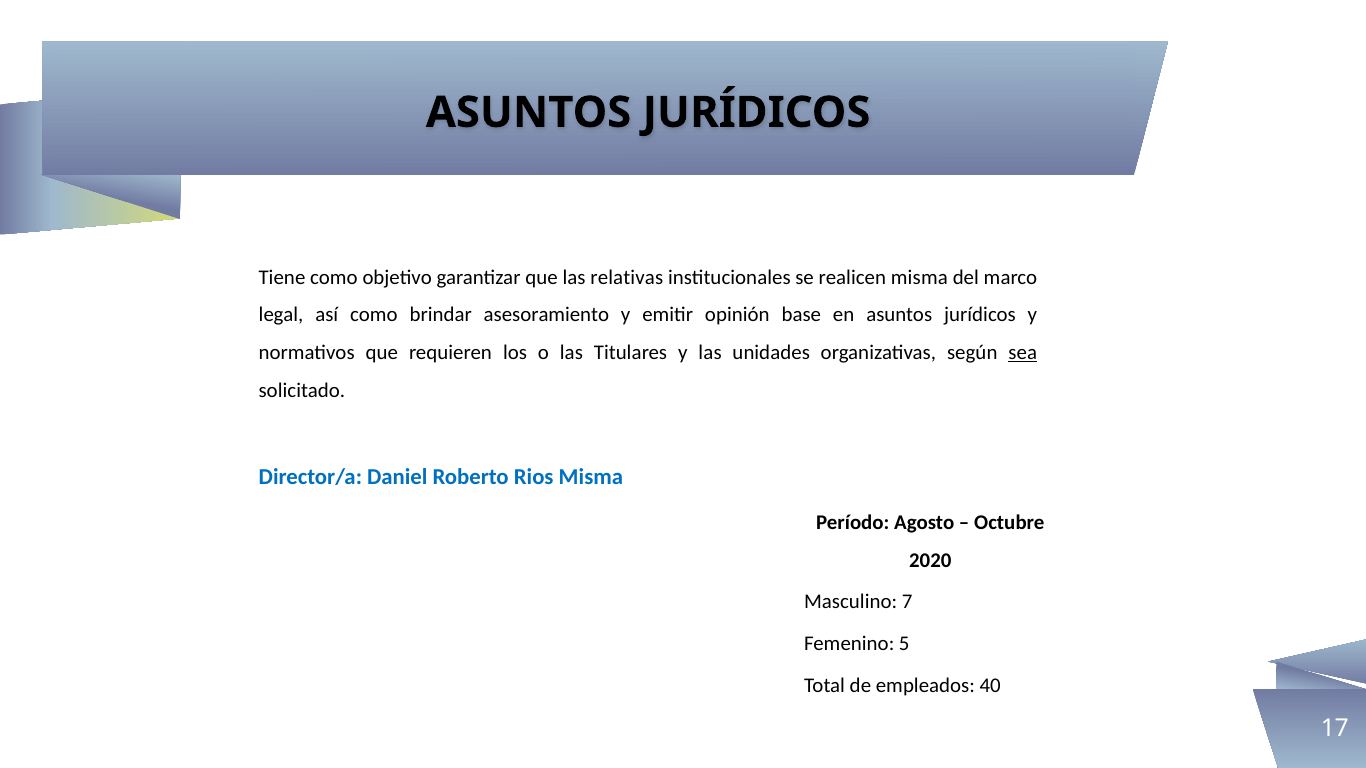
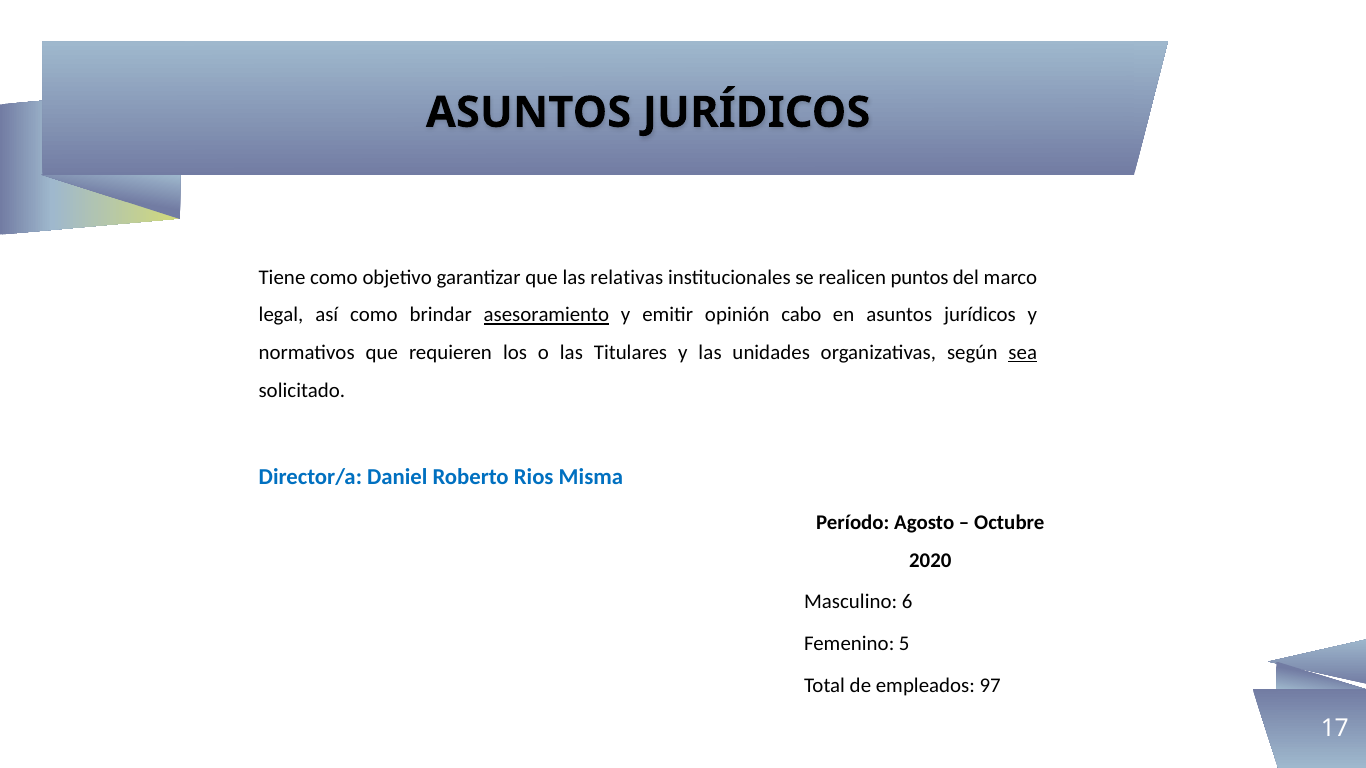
realicen misma: misma -> puntos (920, 278)
asesoramiento underline: none -> present (546, 315)
base: base -> cabo (801, 315)
7: 7 -> 6 (907, 602)
40: 40 -> 97 (990, 686)
